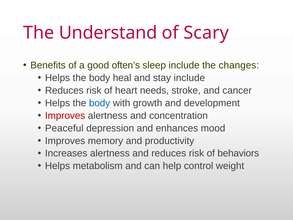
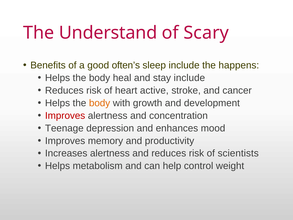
changes: changes -> happens (239, 65)
needs: needs -> active (154, 90)
body colour: blue -> orange (100, 103)
Peaceful: Peaceful -> Teenage (64, 128)
behaviors: behaviors -> scientists (238, 153)
